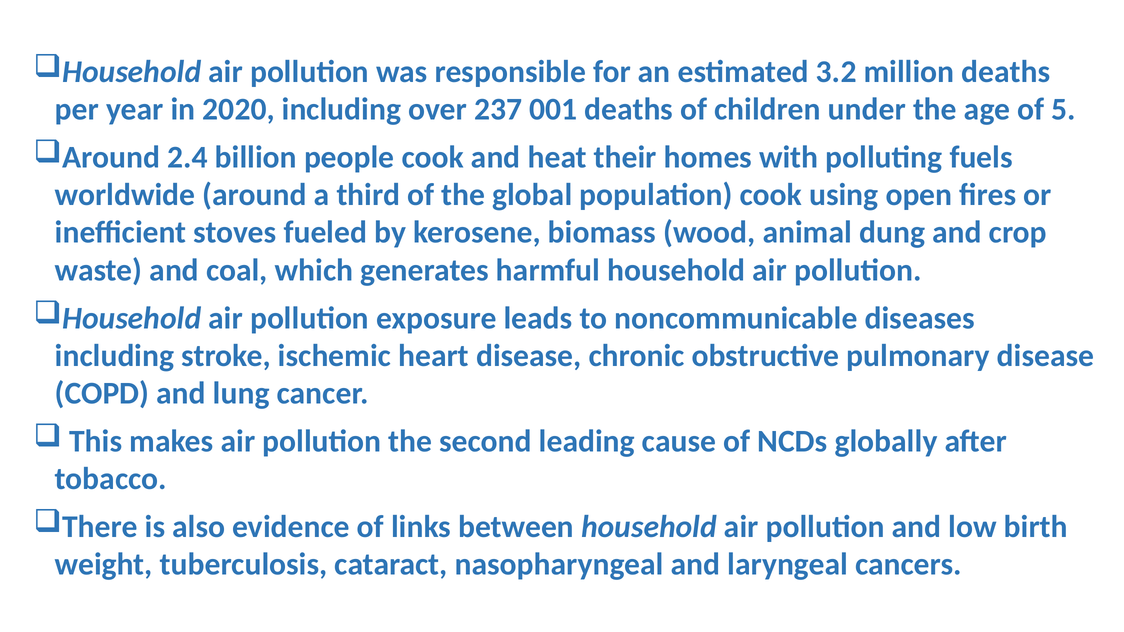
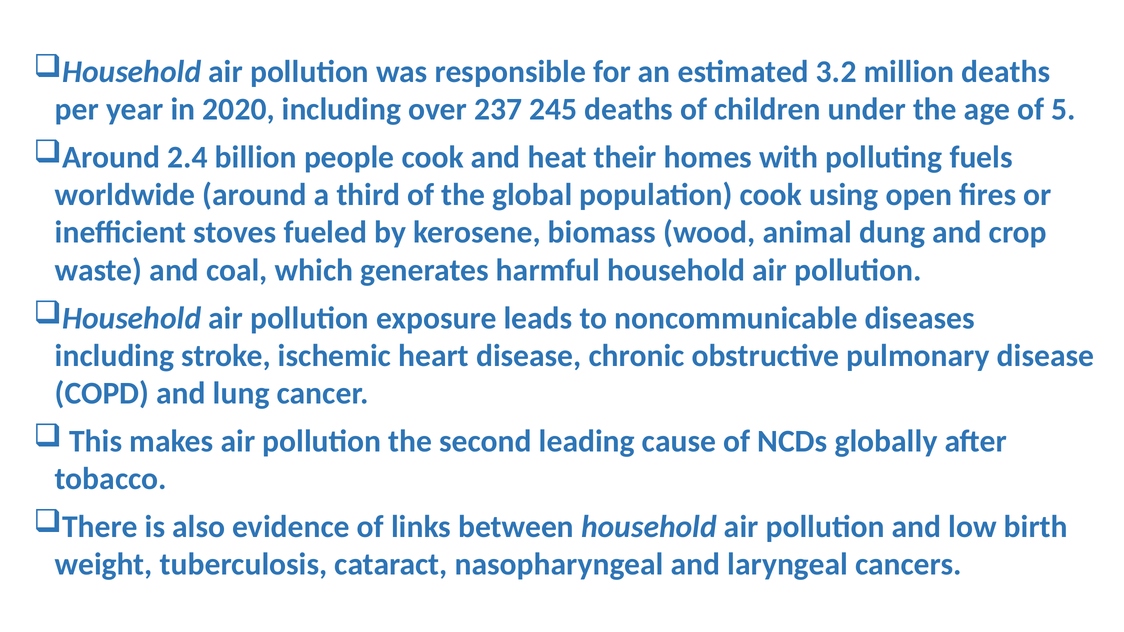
001: 001 -> 245 (553, 109)
